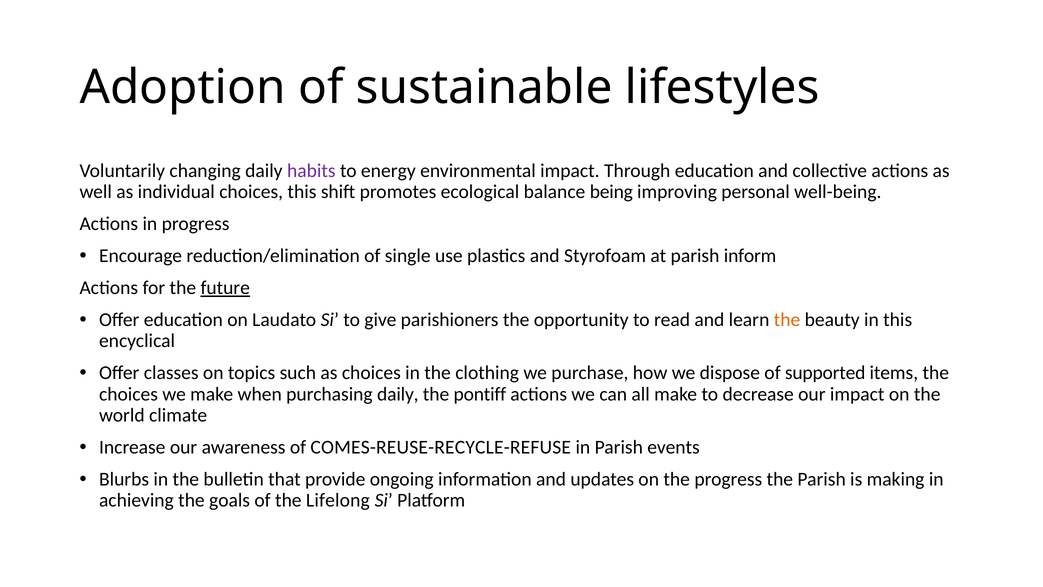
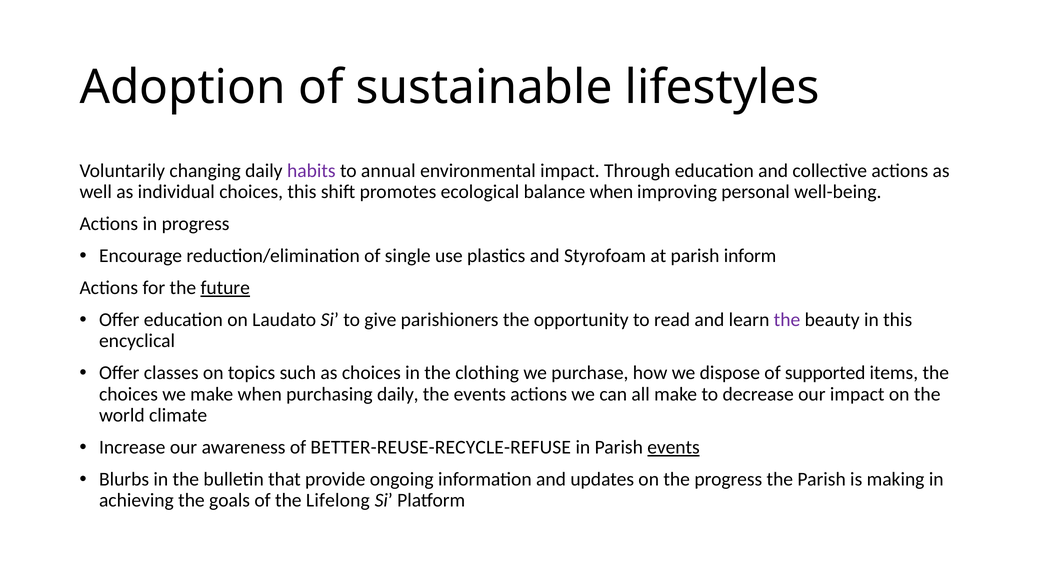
energy: energy -> annual (388, 171)
balance being: being -> when (611, 192)
the colour: orange -> purple (787, 320)
the pontiff: pontiff -> events (480, 394)
COMES-REUSE-RECYCLE-REFUSE: COMES-REUSE-RECYCLE-REFUSE -> BETTER-REUSE-RECYCLE-REFUSE (441, 447)
events underline: none -> present (673, 447)
